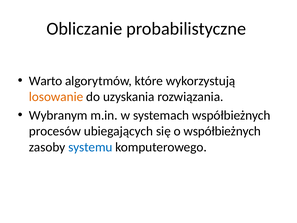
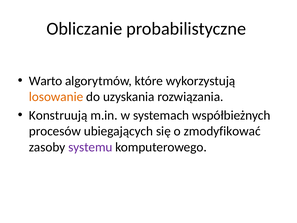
Wybranym: Wybranym -> Konstruują (58, 115)
o współbieżnych: współbieżnych -> zmodyfikować (222, 131)
systemu colour: blue -> purple (90, 147)
